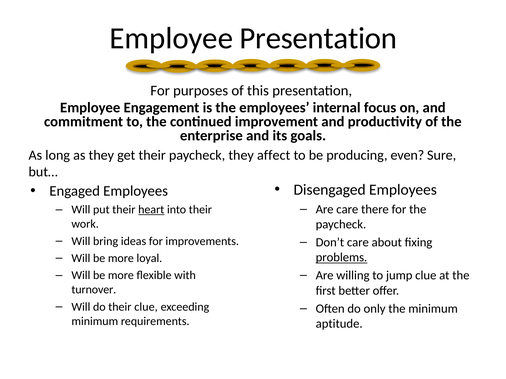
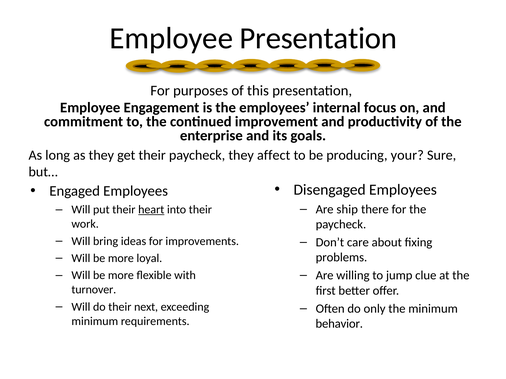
even: even -> your (407, 155)
Are care: care -> ship (347, 209)
problems underline: present -> none (341, 258)
their clue: clue -> next (146, 307)
aptitude: aptitude -> behavior (339, 324)
